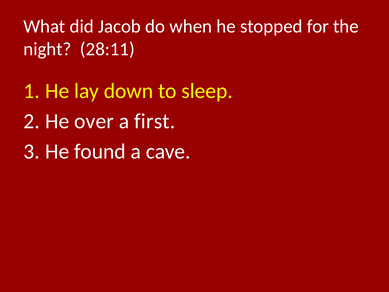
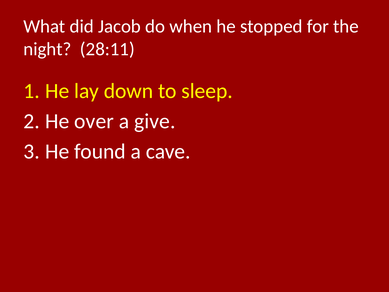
first: first -> give (155, 121)
